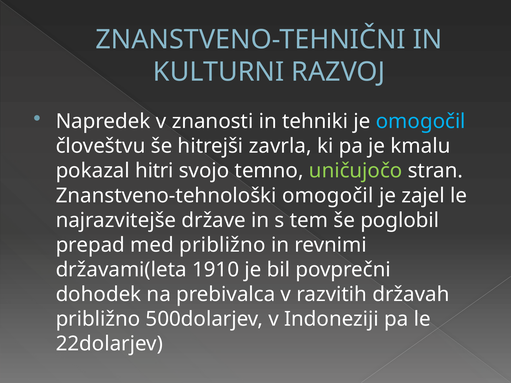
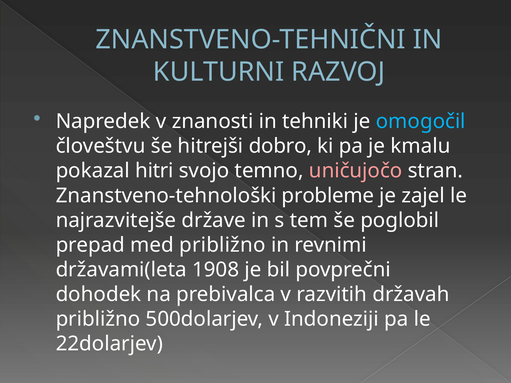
zavrla: zavrla -> dobro (280, 146)
uničujočo colour: light green -> pink (356, 171)
Znanstveno-tehnološki omogočil: omogočil -> probleme (328, 196)
1910: 1910 -> 1908 (216, 270)
